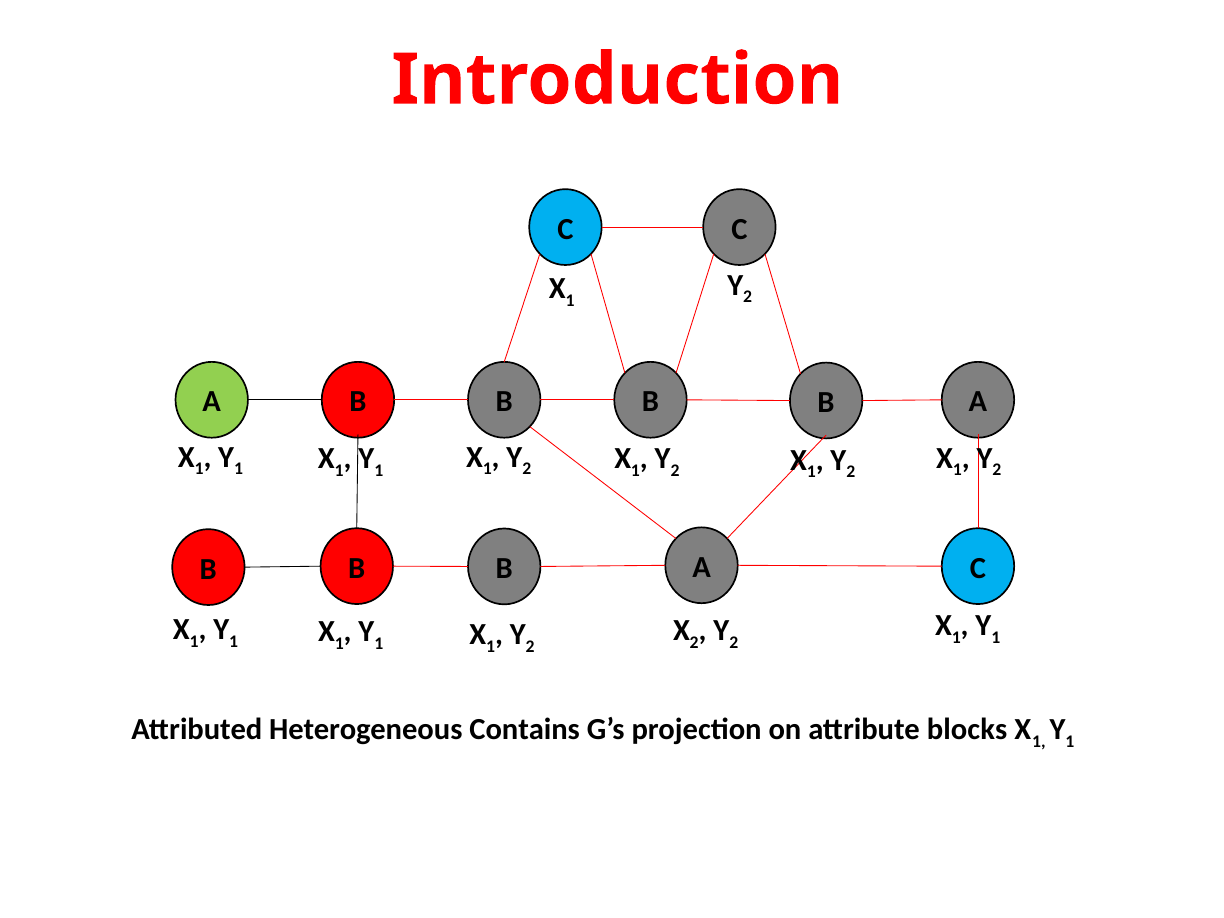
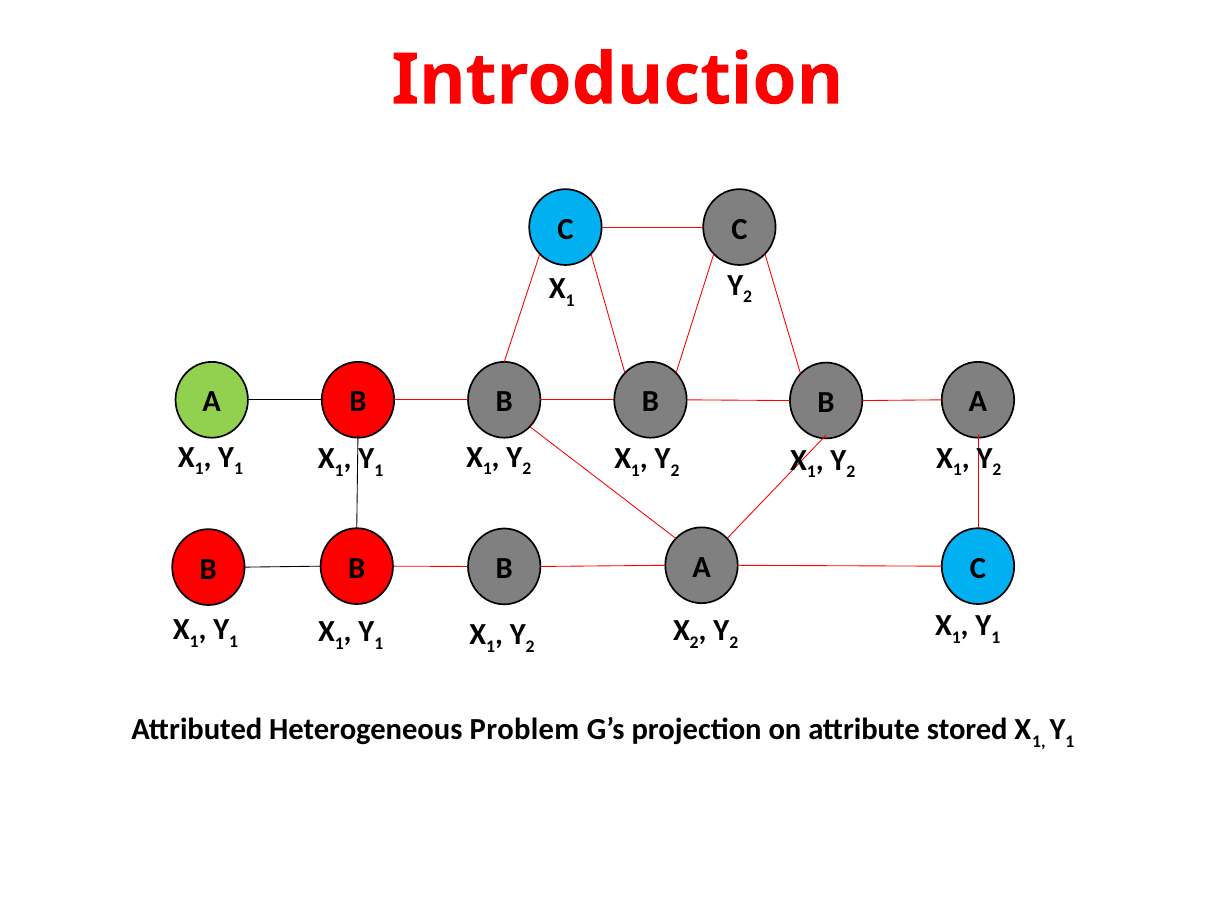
Contains: Contains -> Problem (525, 730)
blocks: blocks -> stored (967, 730)
